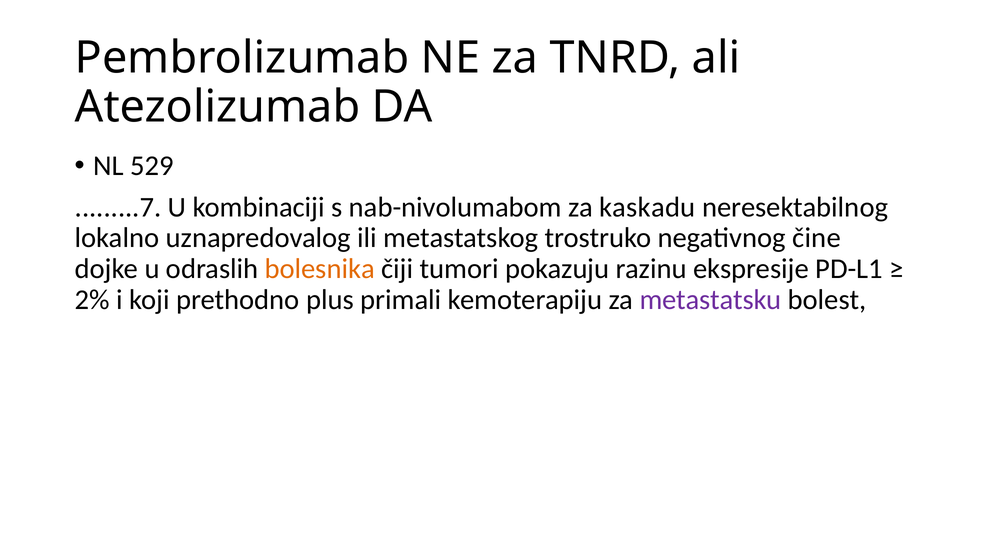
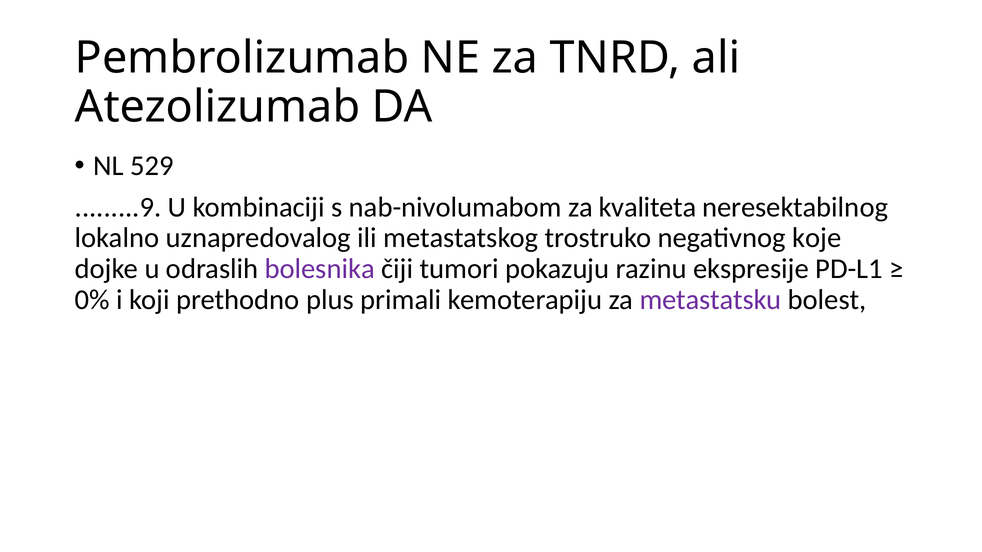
.........7: .........7 -> .........9 (118, 207)
kaskadu: kaskadu -> kvaliteta (648, 207)
čine: čine -> koje (817, 238)
bolesnika colour: orange -> purple (320, 269)
2%: 2% -> 0% (92, 300)
